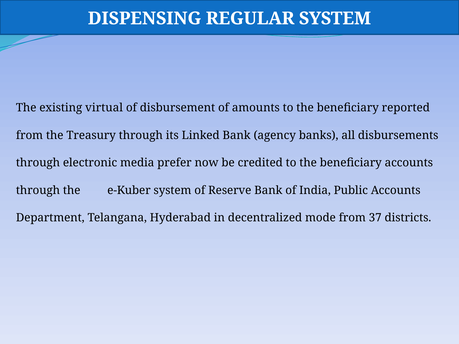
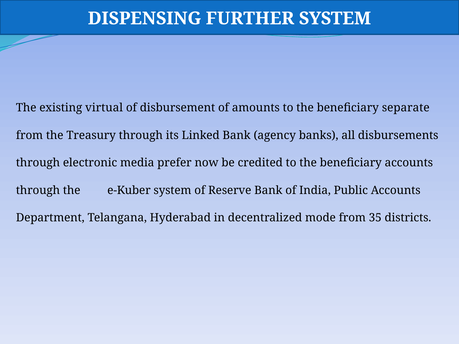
REGULAR: REGULAR -> FURTHER (250, 18)
reported: reported -> separate (406, 108)
37: 37 -> 35 (375, 218)
